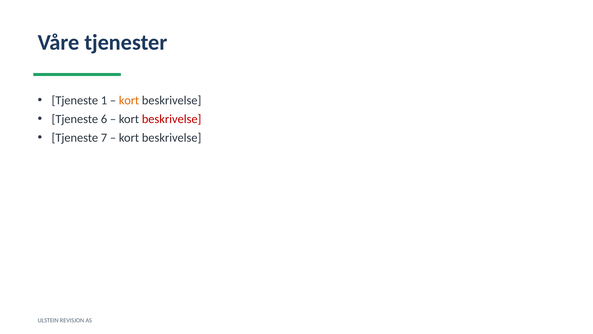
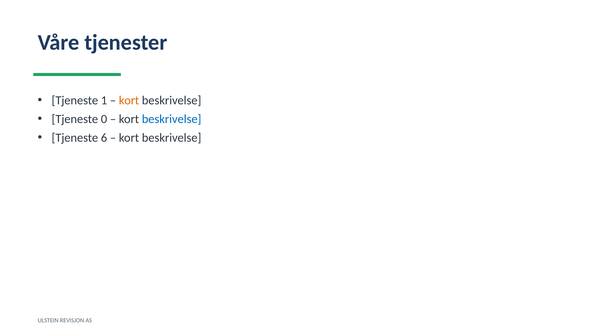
6: 6 -> 0 (104, 119)
beskrivelse colour: red -> blue (172, 119)
7: 7 -> 6 (104, 138)
